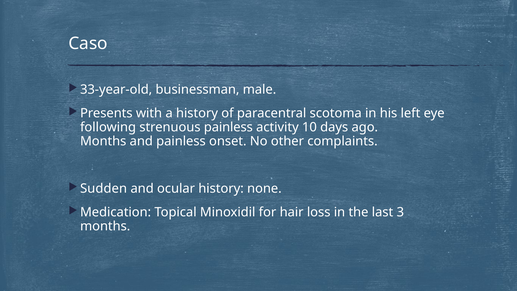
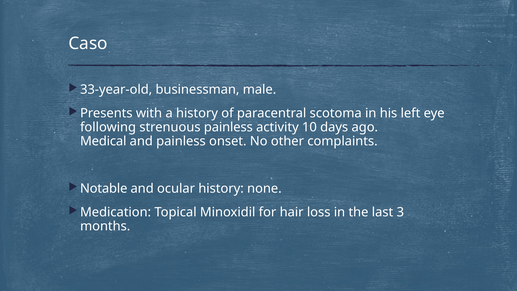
Months: Months -> Medical (103, 141)
Sudden: Sudden -> Notable (104, 189)
